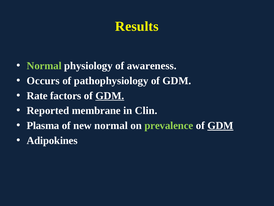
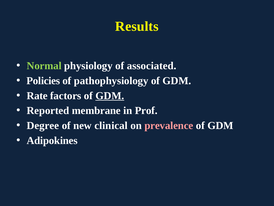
awareness: awareness -> associated (152, 66)
Occurs: Occurs -> Policies (43, 81)
Clin: Clin -> Prof (146, 110)
Plasma: Plasma -> Degree (43, 125)
new normal: normal -> clinical (111, 125)
prevalence colour: light green -> pink (169, 125)
GDM underline: present -> none (220, 125)
